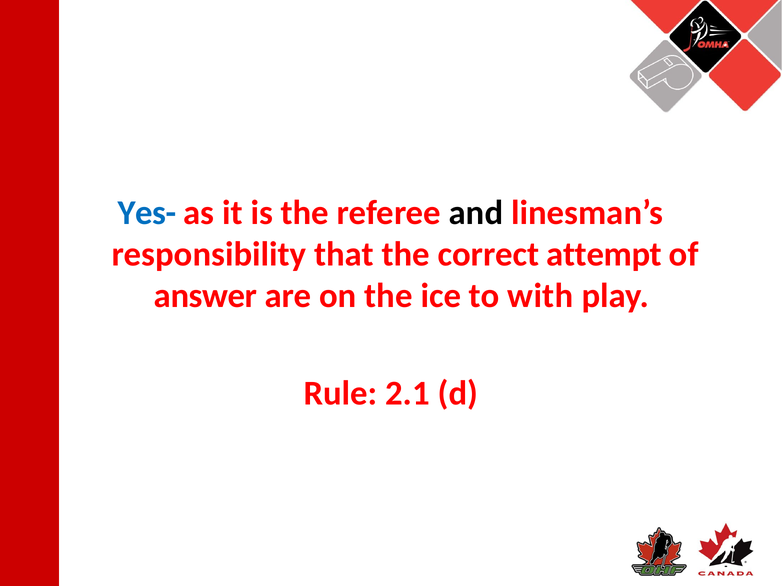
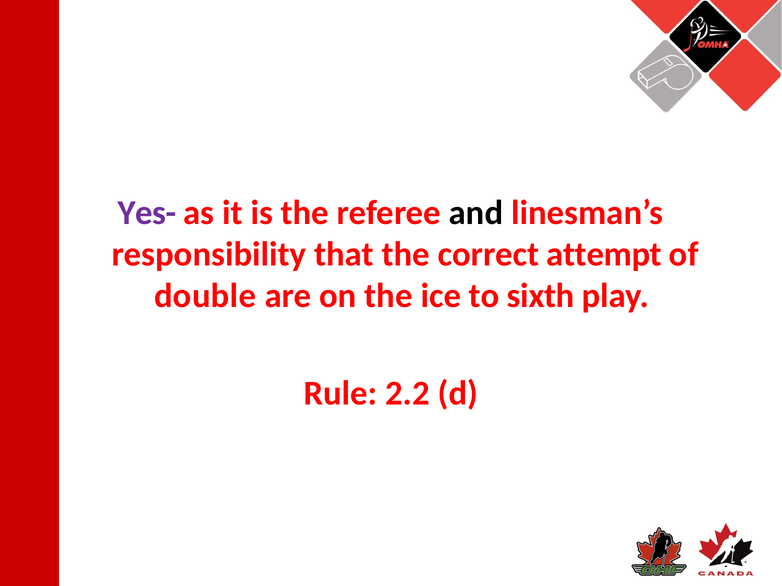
Yes- colour: blue -> purple (147, 213)
answer: answer -> double (205, 296)
with: with -> sixth (541, 296)
2.1: 2.1 -> 2.2 (408, 394)
